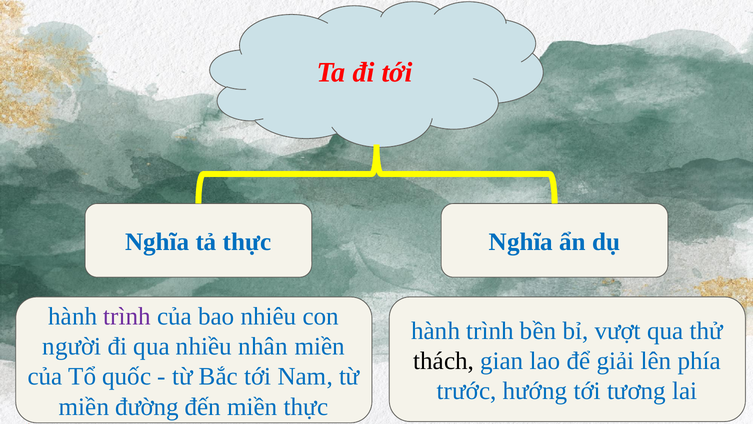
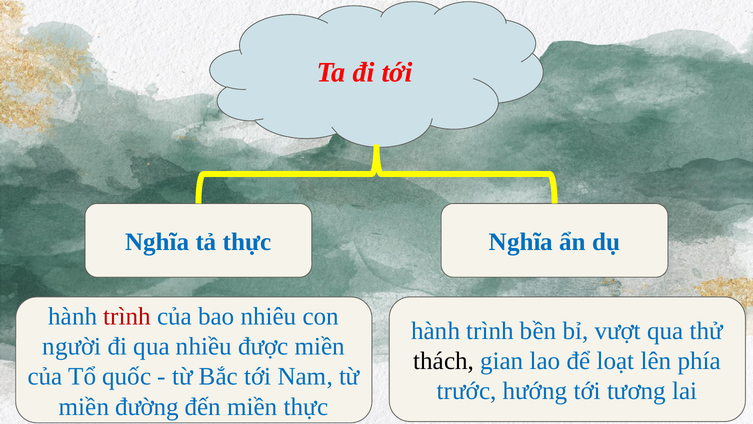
trình colour: purple -> red (127, 316)
nhân: nhân -> được (263, 346)
giải: giải -> loạt (616, 361)
